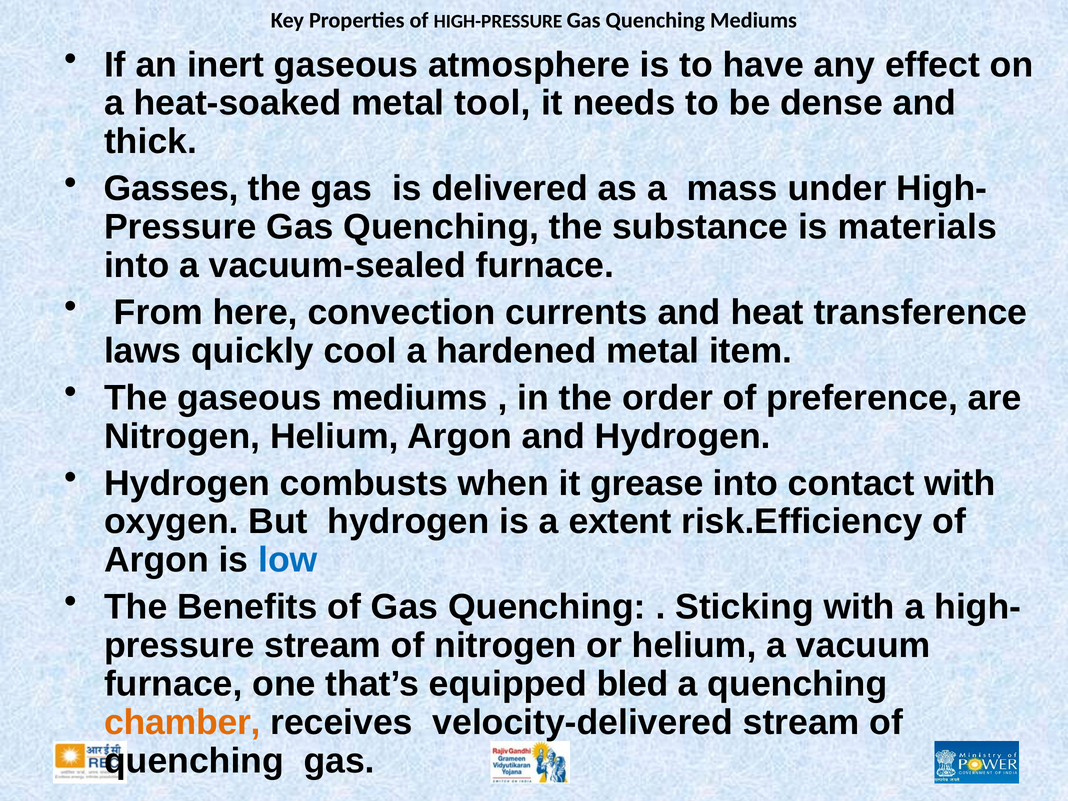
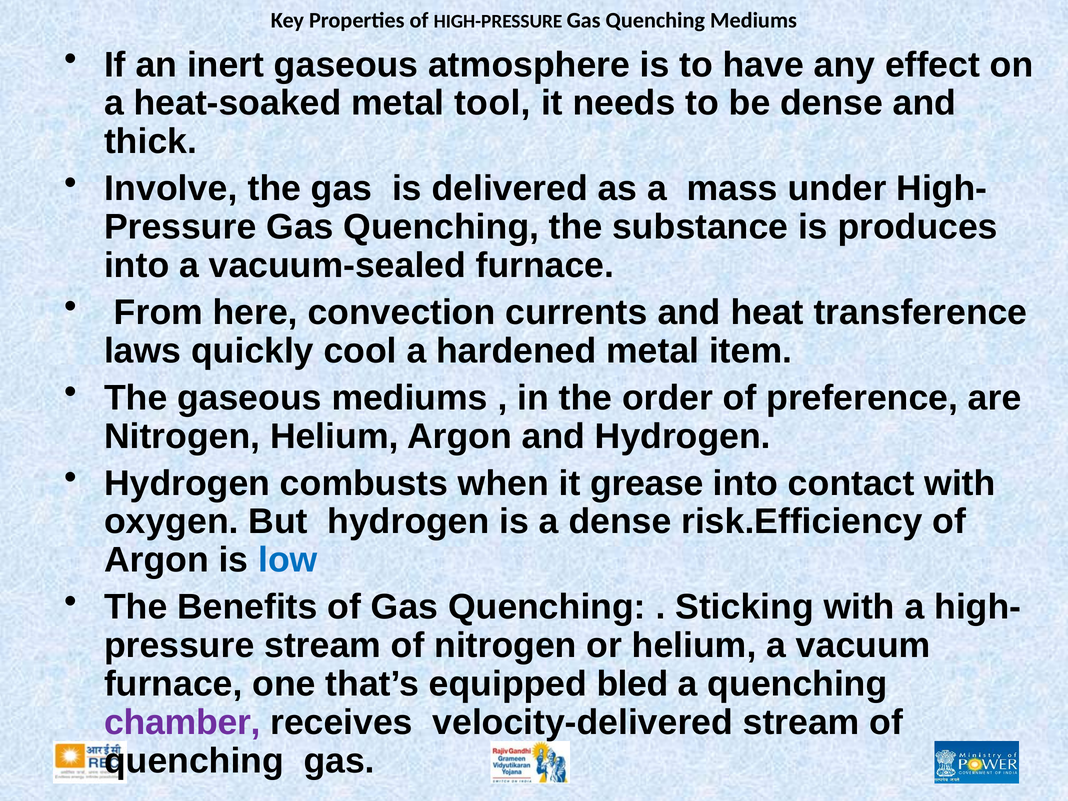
Gasses: Gasses -> Involve (171, 189)
materials: materials -> produces (918, 227)
a extent: extent -> dense (620, 522)
chamber colour: orange -> purple (182, 722)
